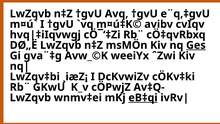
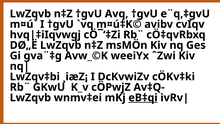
Ges underline: present -> none (196, 45)
